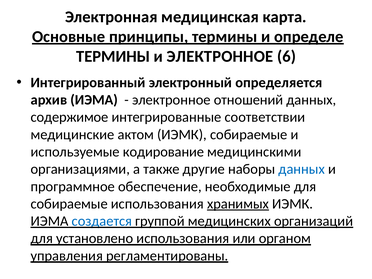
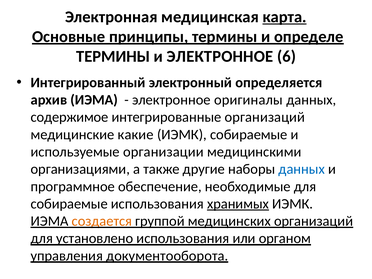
карта underline: none -> present (285, 17)
отношений: отношений -> оригиналы (248, 100)
интегрированные соответствии: соответствии -> организаций (265, 117)
актом: актом -> какие (136, 135)
кодирование: кодирование -> организации (163, 152)
создается colour: blue -> orange (102, 221)
регламентированы: регламентированы -> документооборота (167, 256)
